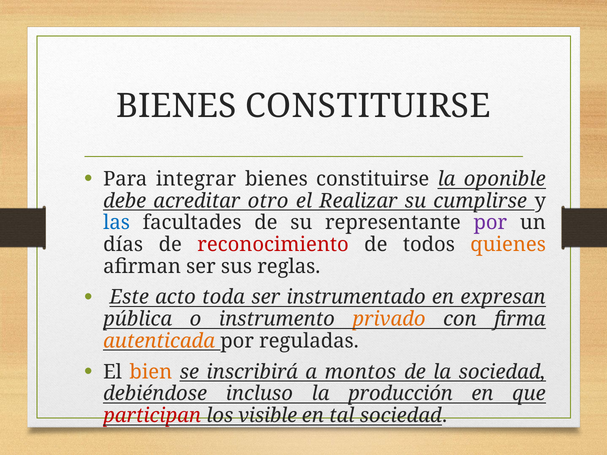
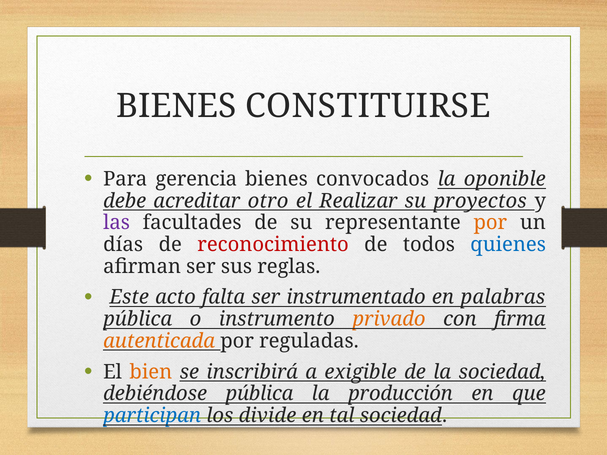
integrar: integrar -> gerencia (196, 179)
constituirse: constituirse -> convocados (373, 179)
cumplirse: cumplirse -> proyectos (480, 201)
las colour: blue -> purple (117, 223)
por colour: purple -> orange (490, 223)
quienes colour: orange -> blue (508, 245)
toda: toda -> falta (224, 297)
expresan: expresan -> palabras (503, 297)
montos: montos -> exigible (361, 372)
debiéndose incluso: incluso -> pública (259, 394)
participan colour: red -> blue (152, 416)
visible: visible -> divide (268, 416)
